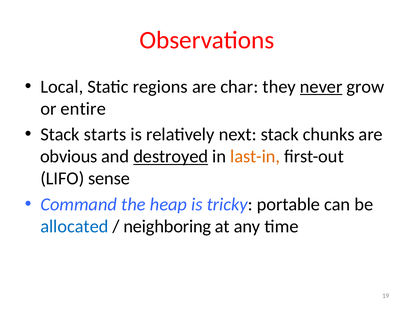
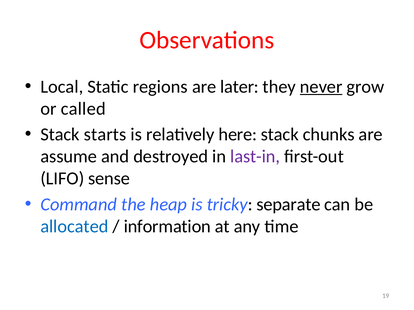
char: char -> later (239, 87)
entire: entire -> called (83, 109)
next: next -> here (238, 135)
obvious: obvious -> assume (69, 157)
destroyed underline: present -> none (171, 157)
last-in colour: orange -> purple (255, 157)
portable: portable -> separate (289, 205)
neighboring: neighboring -> information (167, 227)
